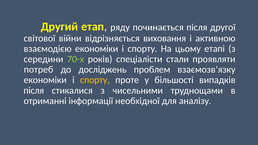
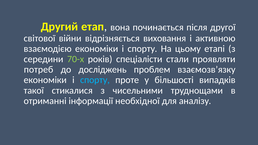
ряду: ряду -> вона (120, 27)
спорту colour: yellow -> light blue (95, 80)
після: після -> такої (34, 91)
